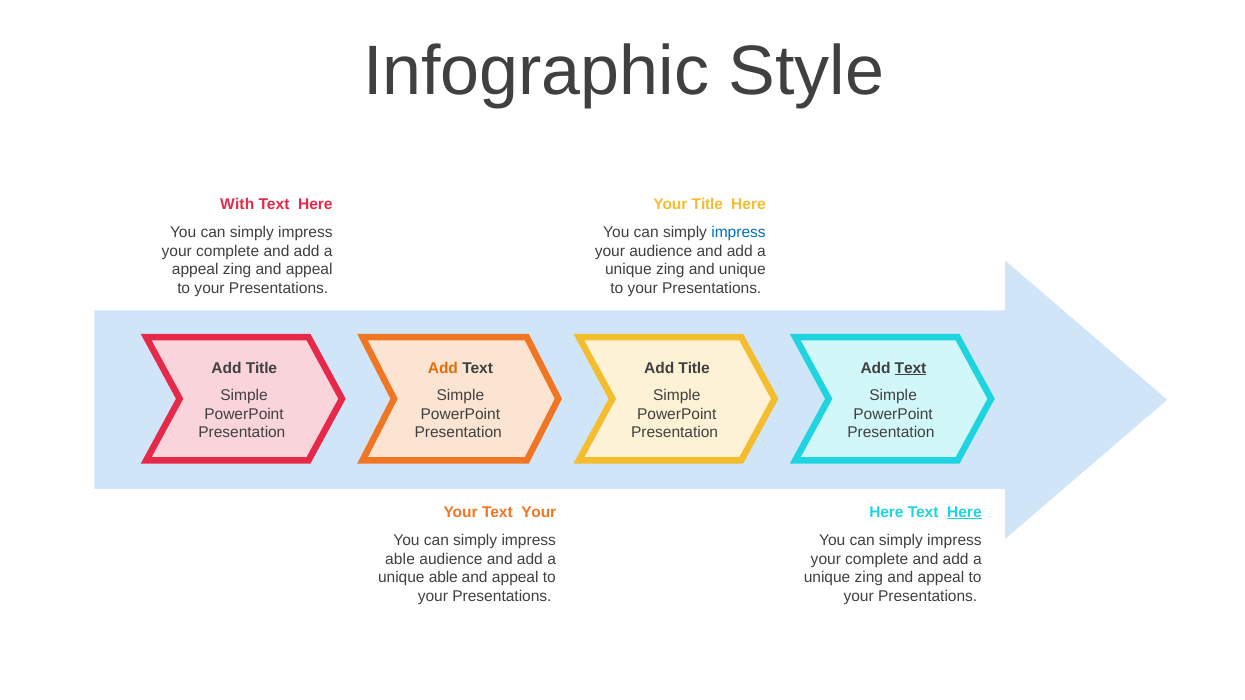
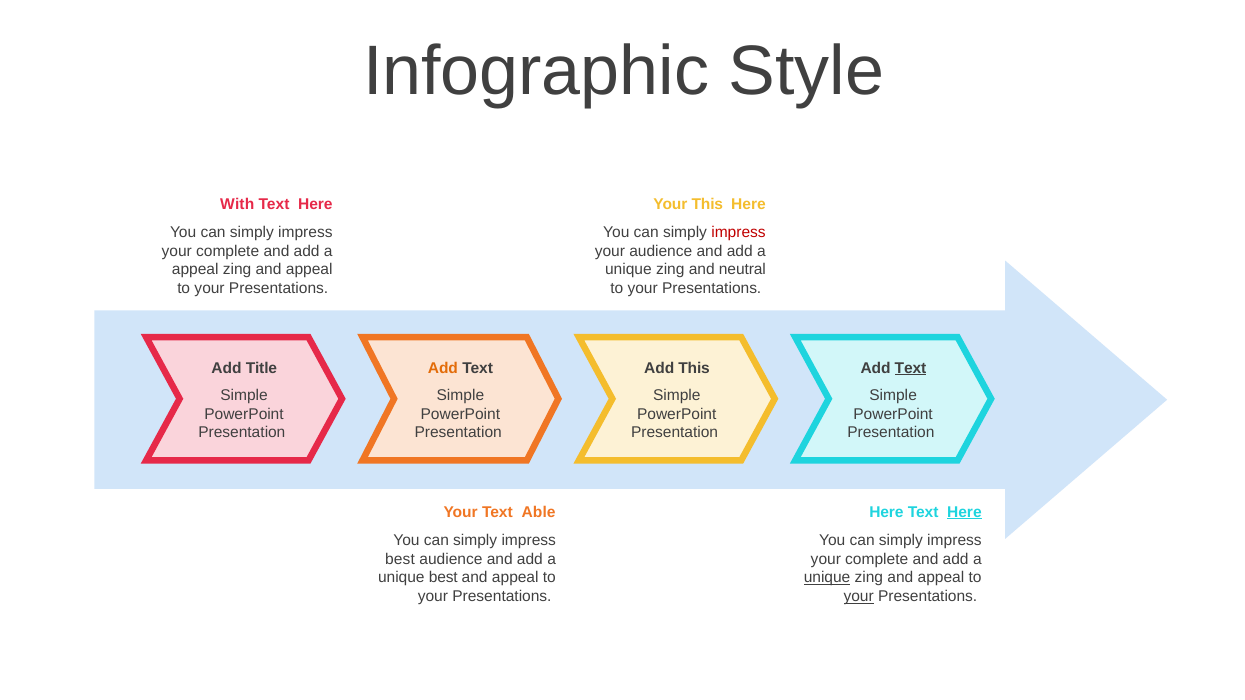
Your Title: Title -> This (707, 204)
impress colour: blue -> red (739, 232)
and unique: unique -> neutral (742, 270)
Title: Title -> This (694, 368)
Text Your: Your -> Able (539, 512)
able: able -> best (400, 559)
unique able: able -> best (443, 578)
unique underline: none -> present (827, 578)
your underline: none -> present (859, 597)
